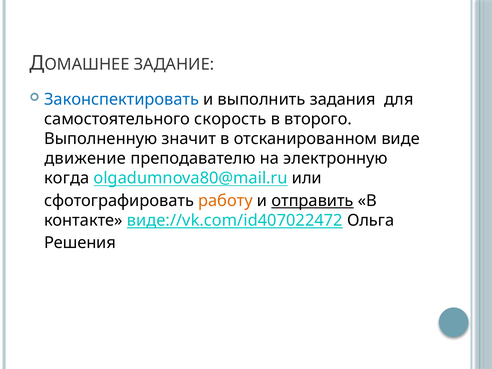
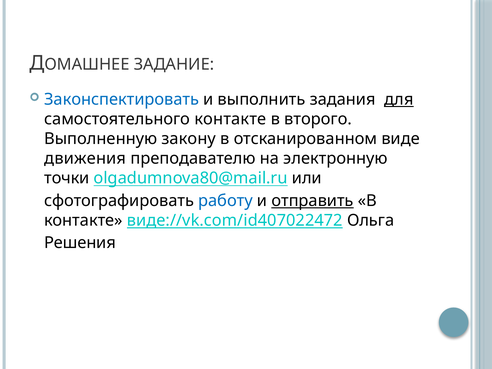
для underline: none -> present (399, 100)
самостоятельного скорость: скорость -> контакте (230, 119)
значит: значит -> закону (189, 139)
движение: движение -> движения (85, 159)
когда: когда -> точки (67, 178)
работу colour: orange -> blue (226, 201)
